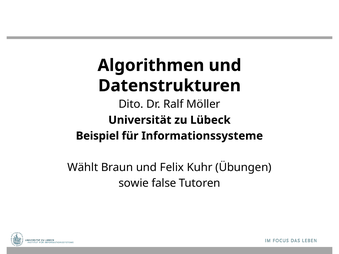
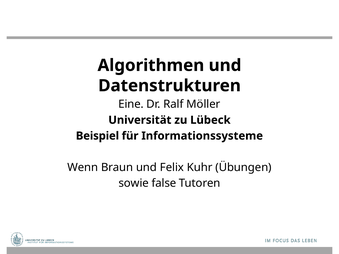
Dito: Dito -> Eine (131, 104)
Wählt: Wählt -> Wenn (83, 168)
